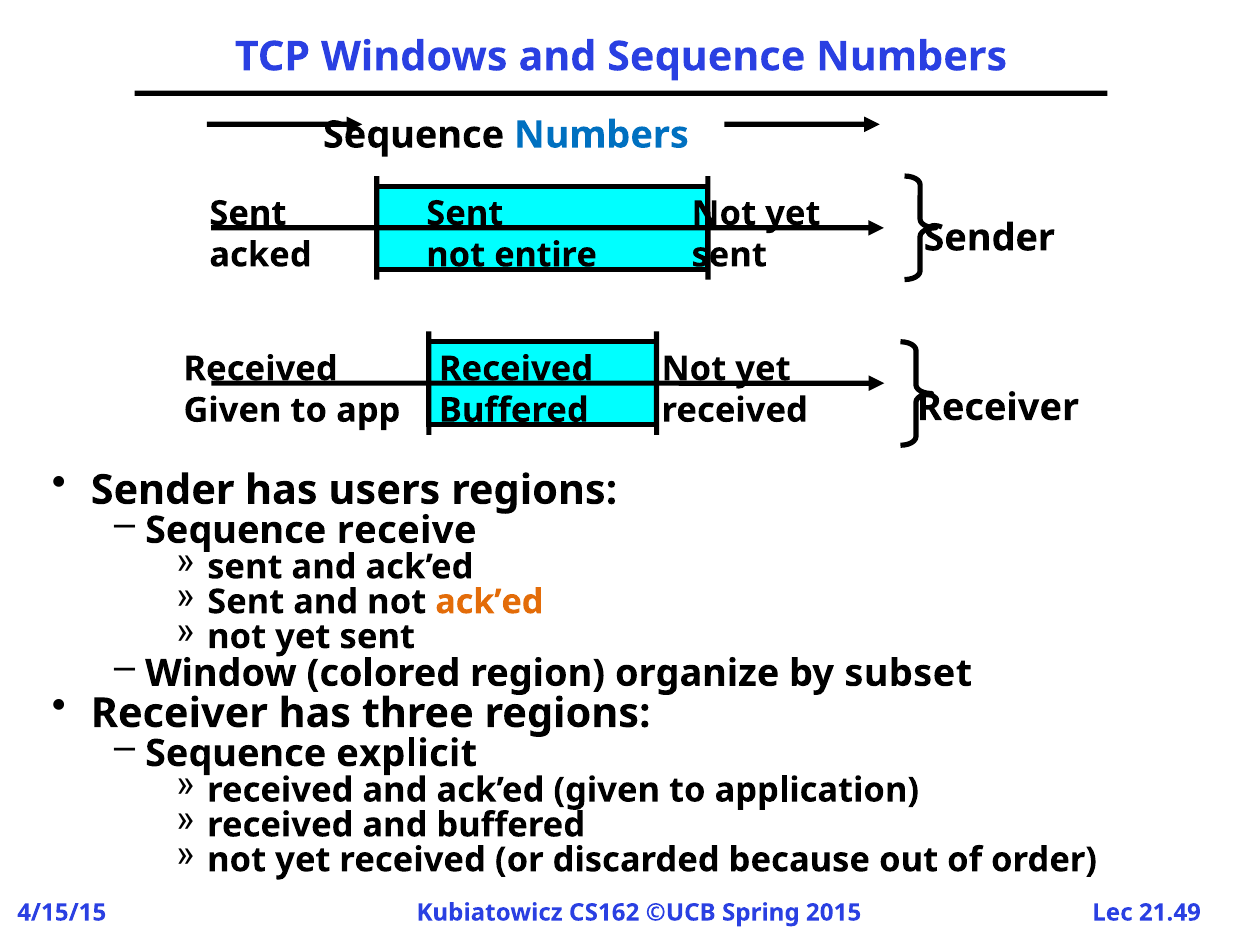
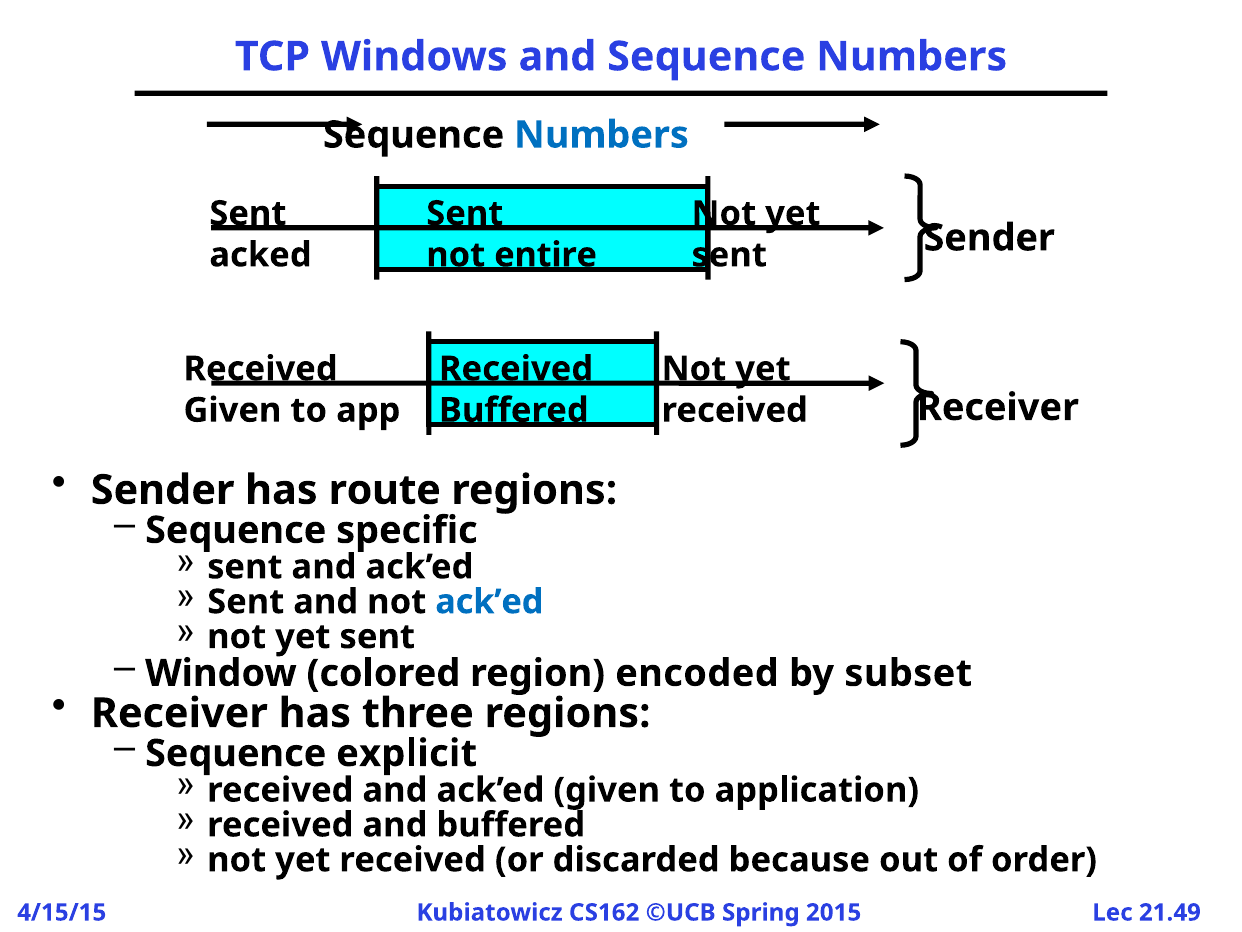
users: users -> route (385, 490)
receive: receive -> specific (407, 530)
ack’ed colour: orange -> blue (489, 602)
organize: organize -> encoded (697, 673)
